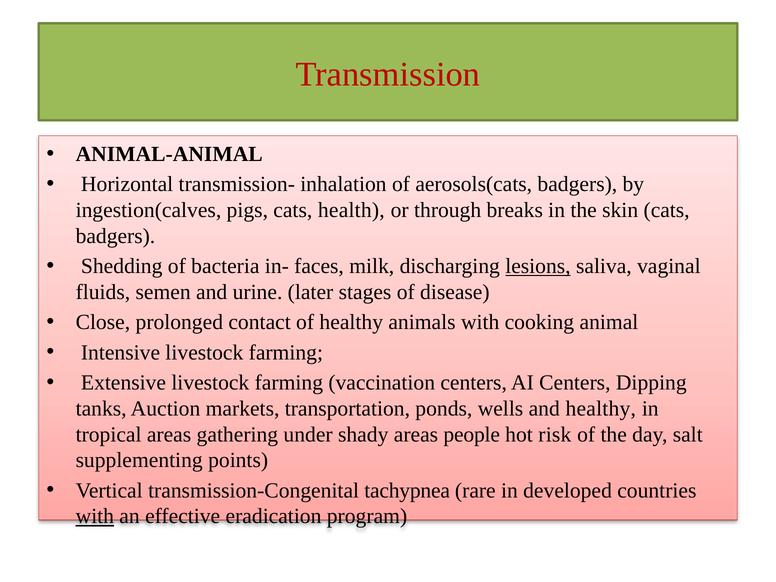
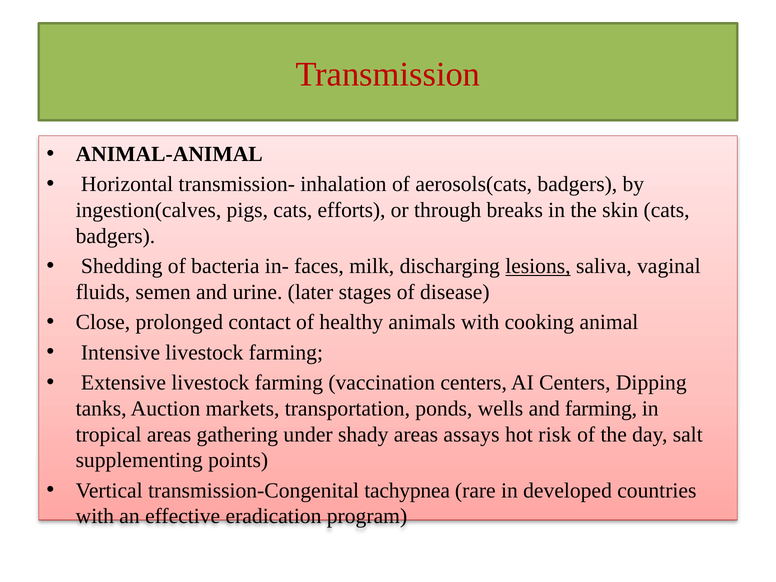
health: health -> efforts (352, 210)
and healthy: healthy -> farming (601, 409)
people: people -> assays (471, 434)
with underline: present -> none (95, 516)
